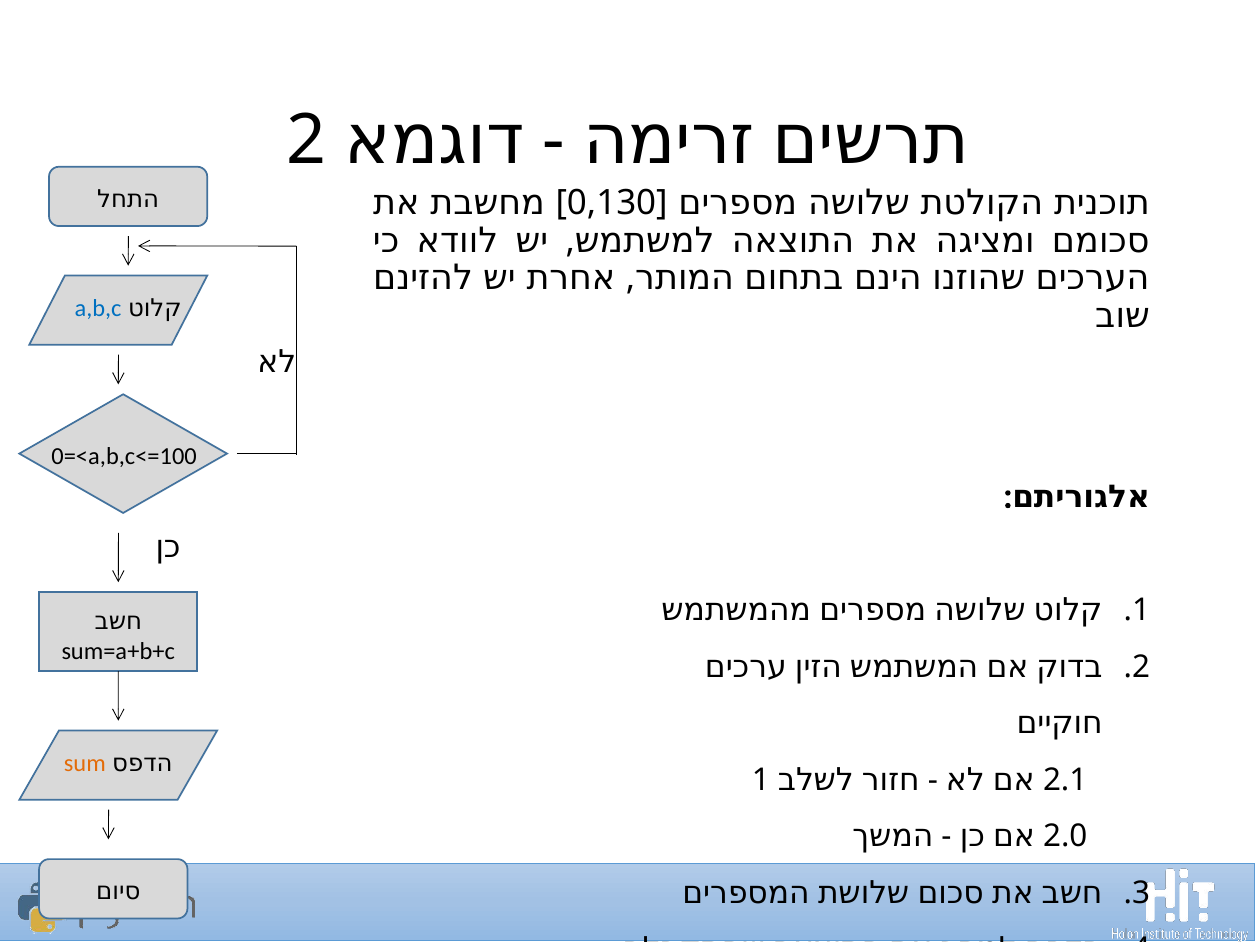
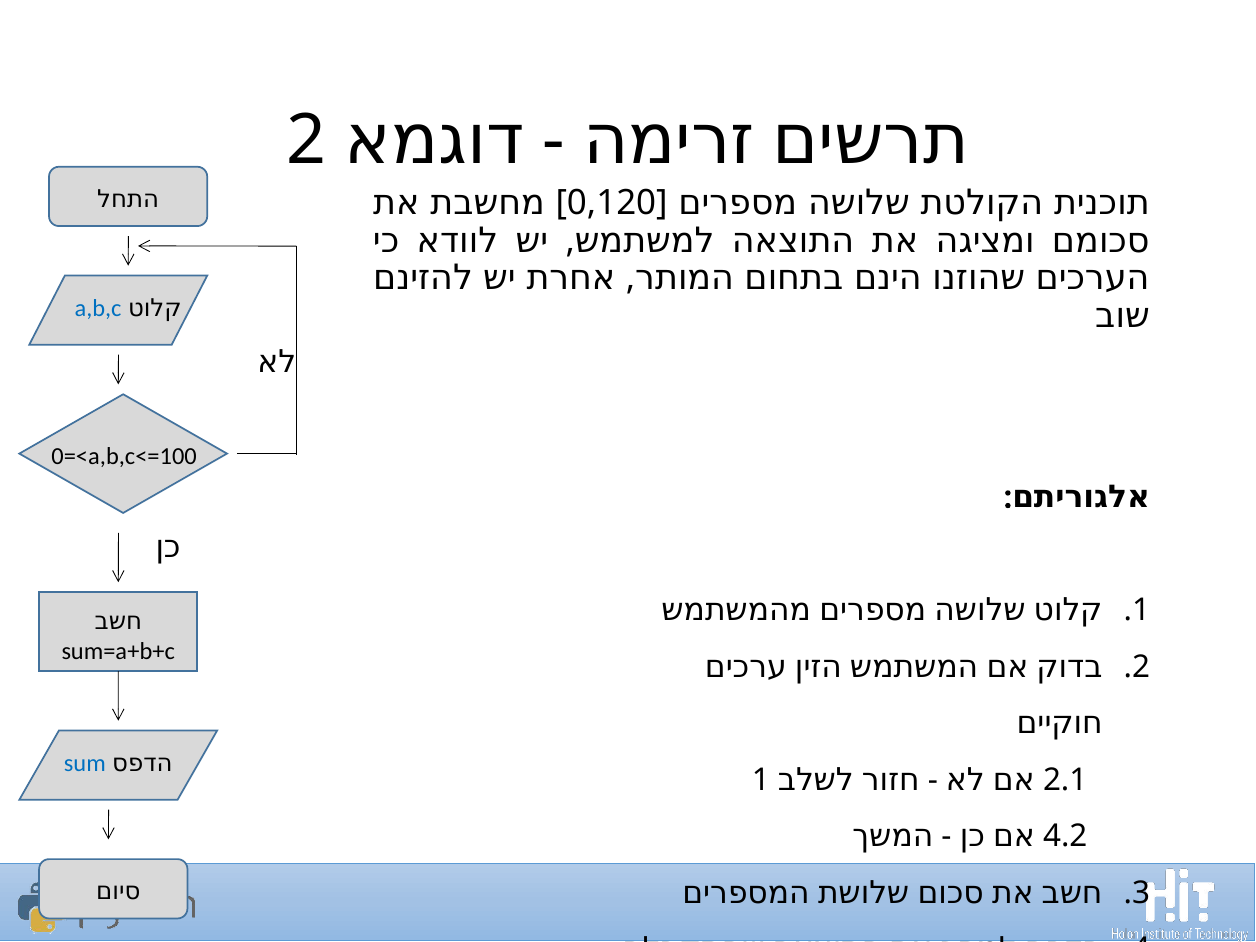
0,130: 0,130 -> 0,120 (612, 203)
sum colour: orange -> blue (85, 763)
2.0: 2.0 -> 4.2 (1065, 837)
